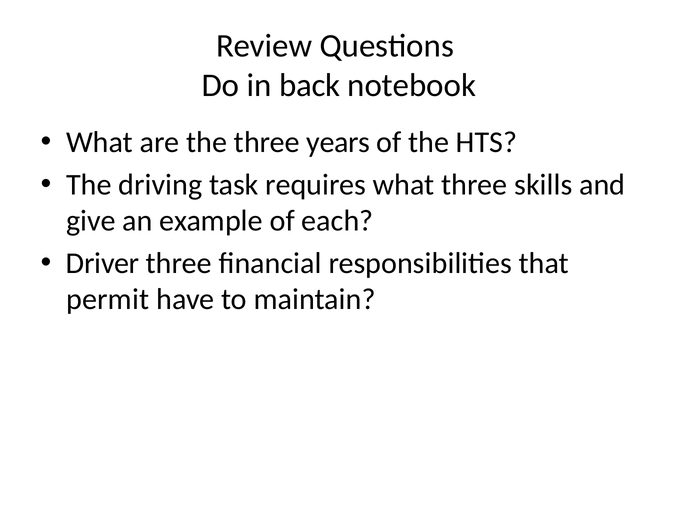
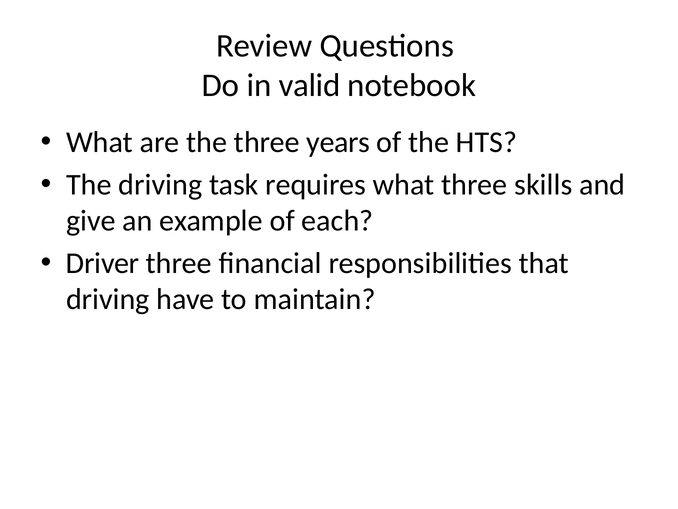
back: back -> valid (310, 85)
permit: permit -> driving (108, 299)
